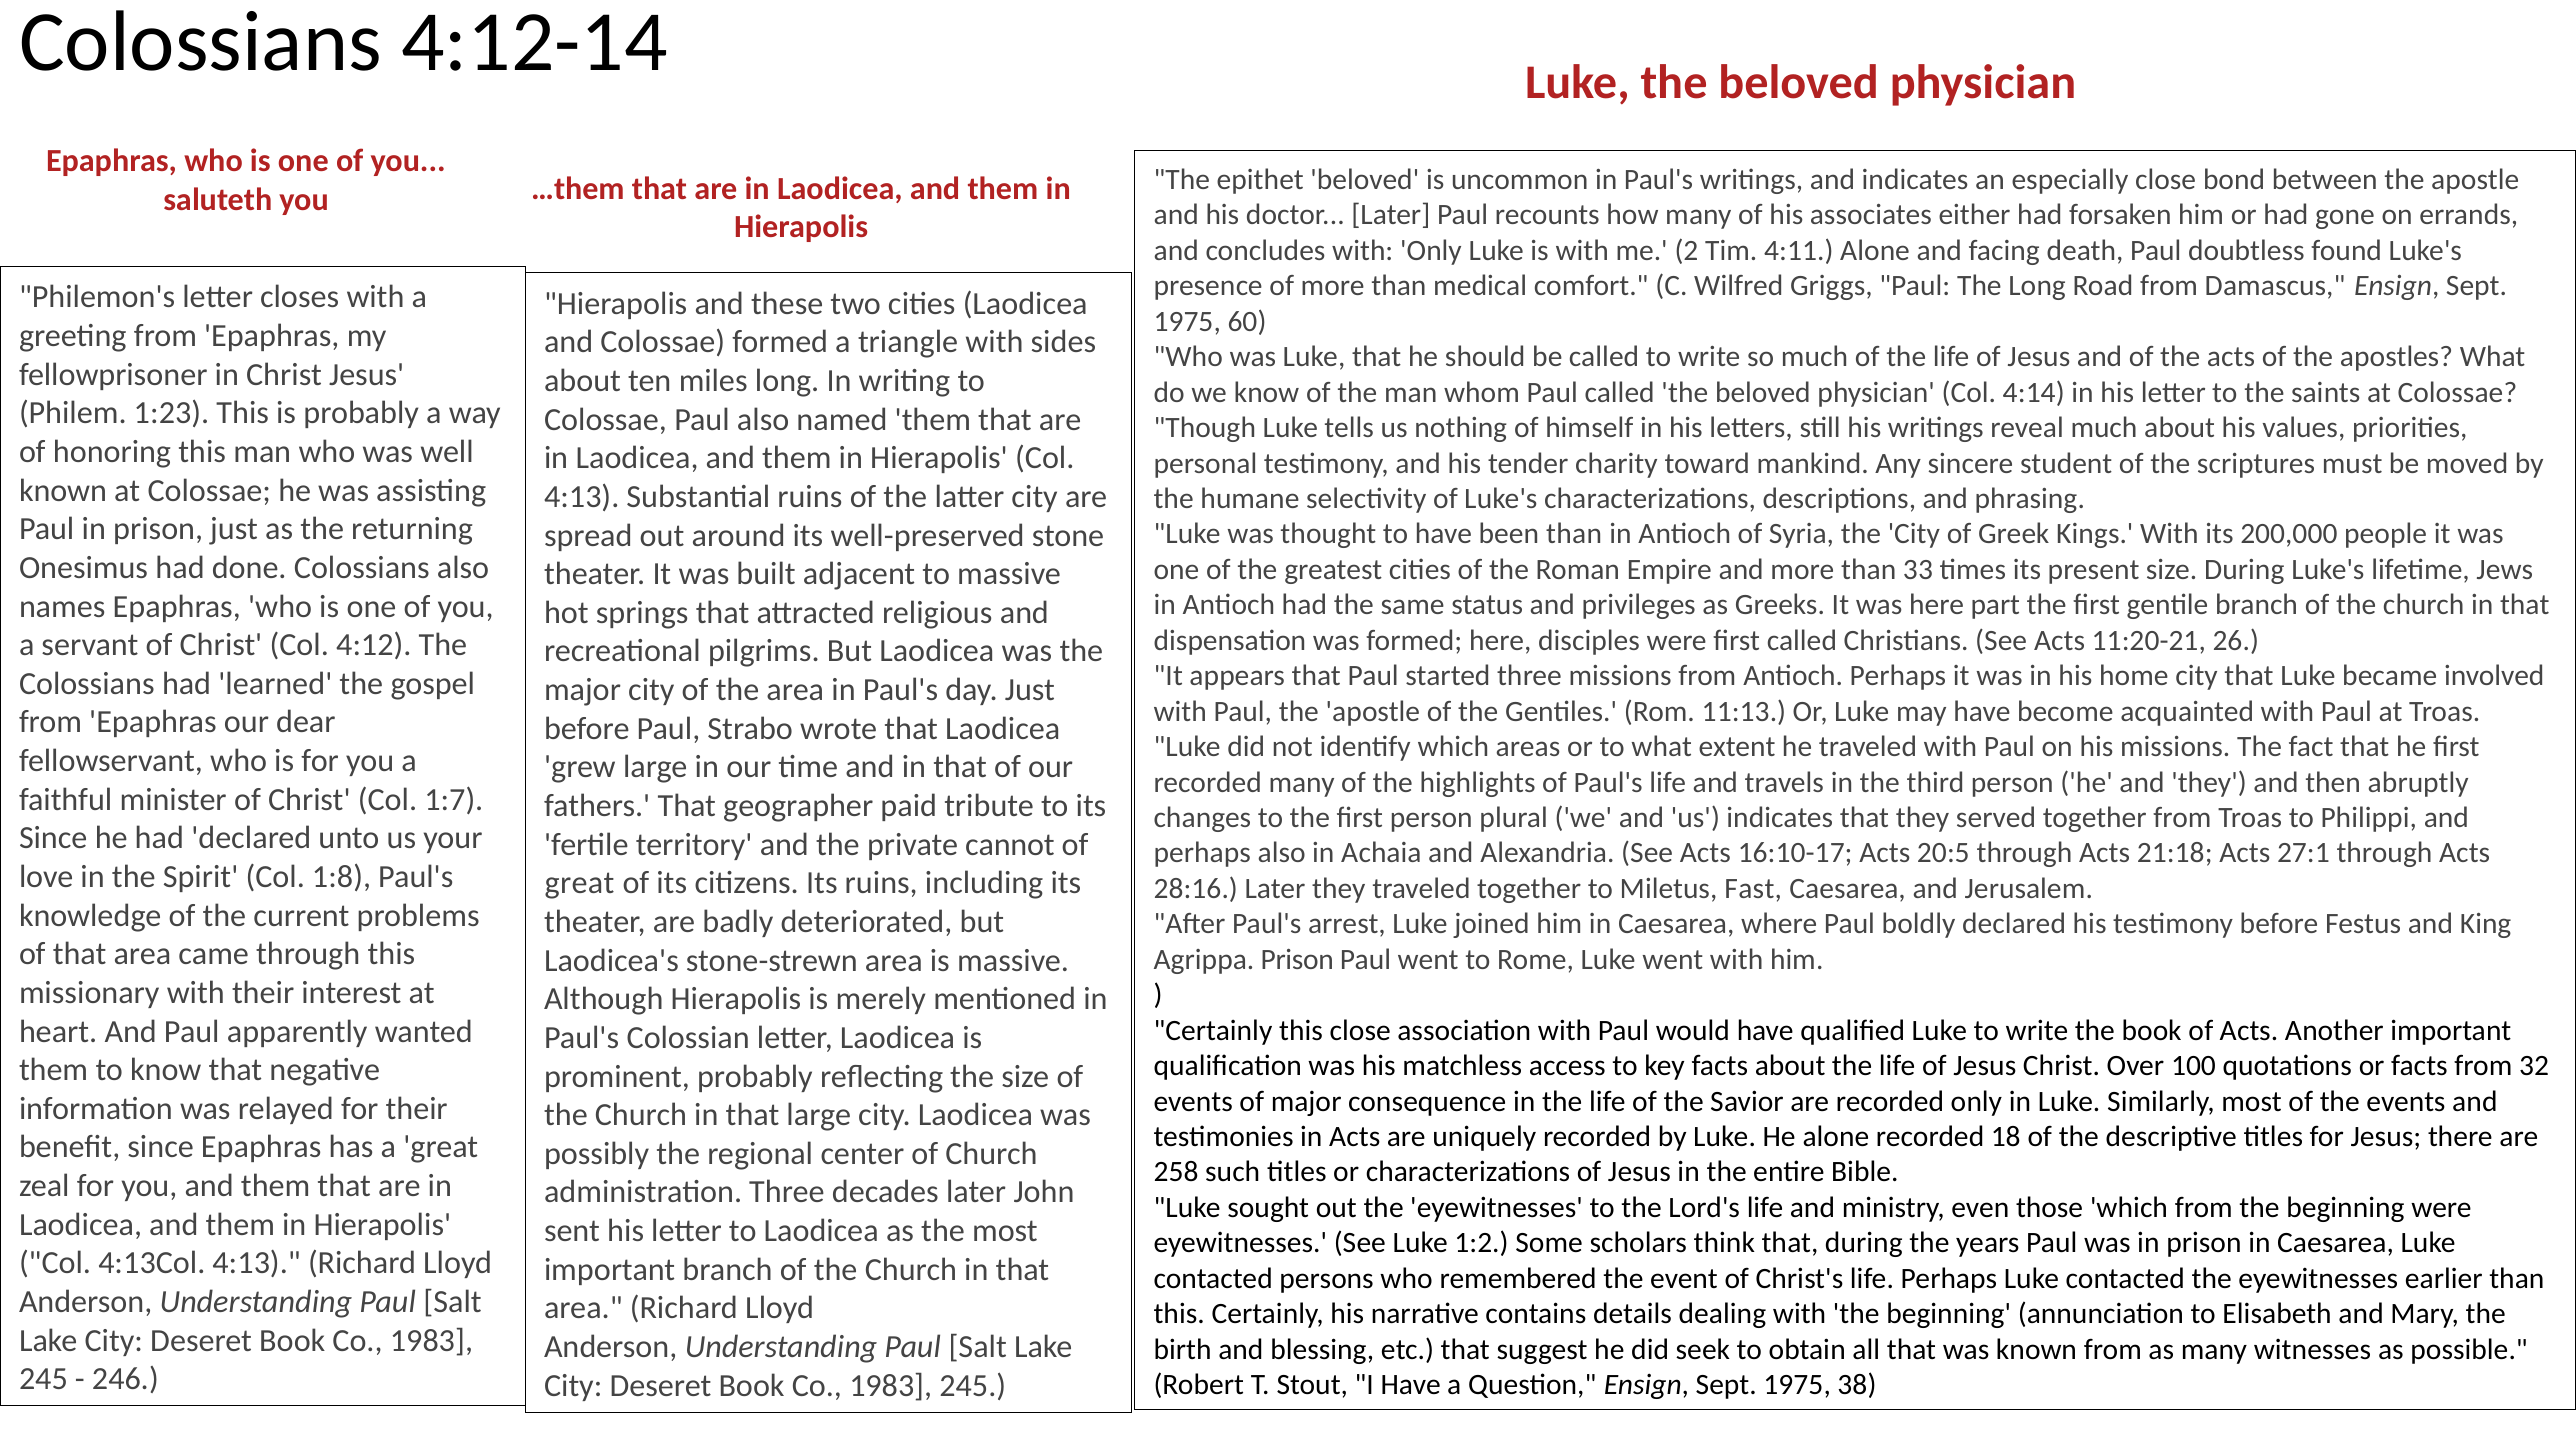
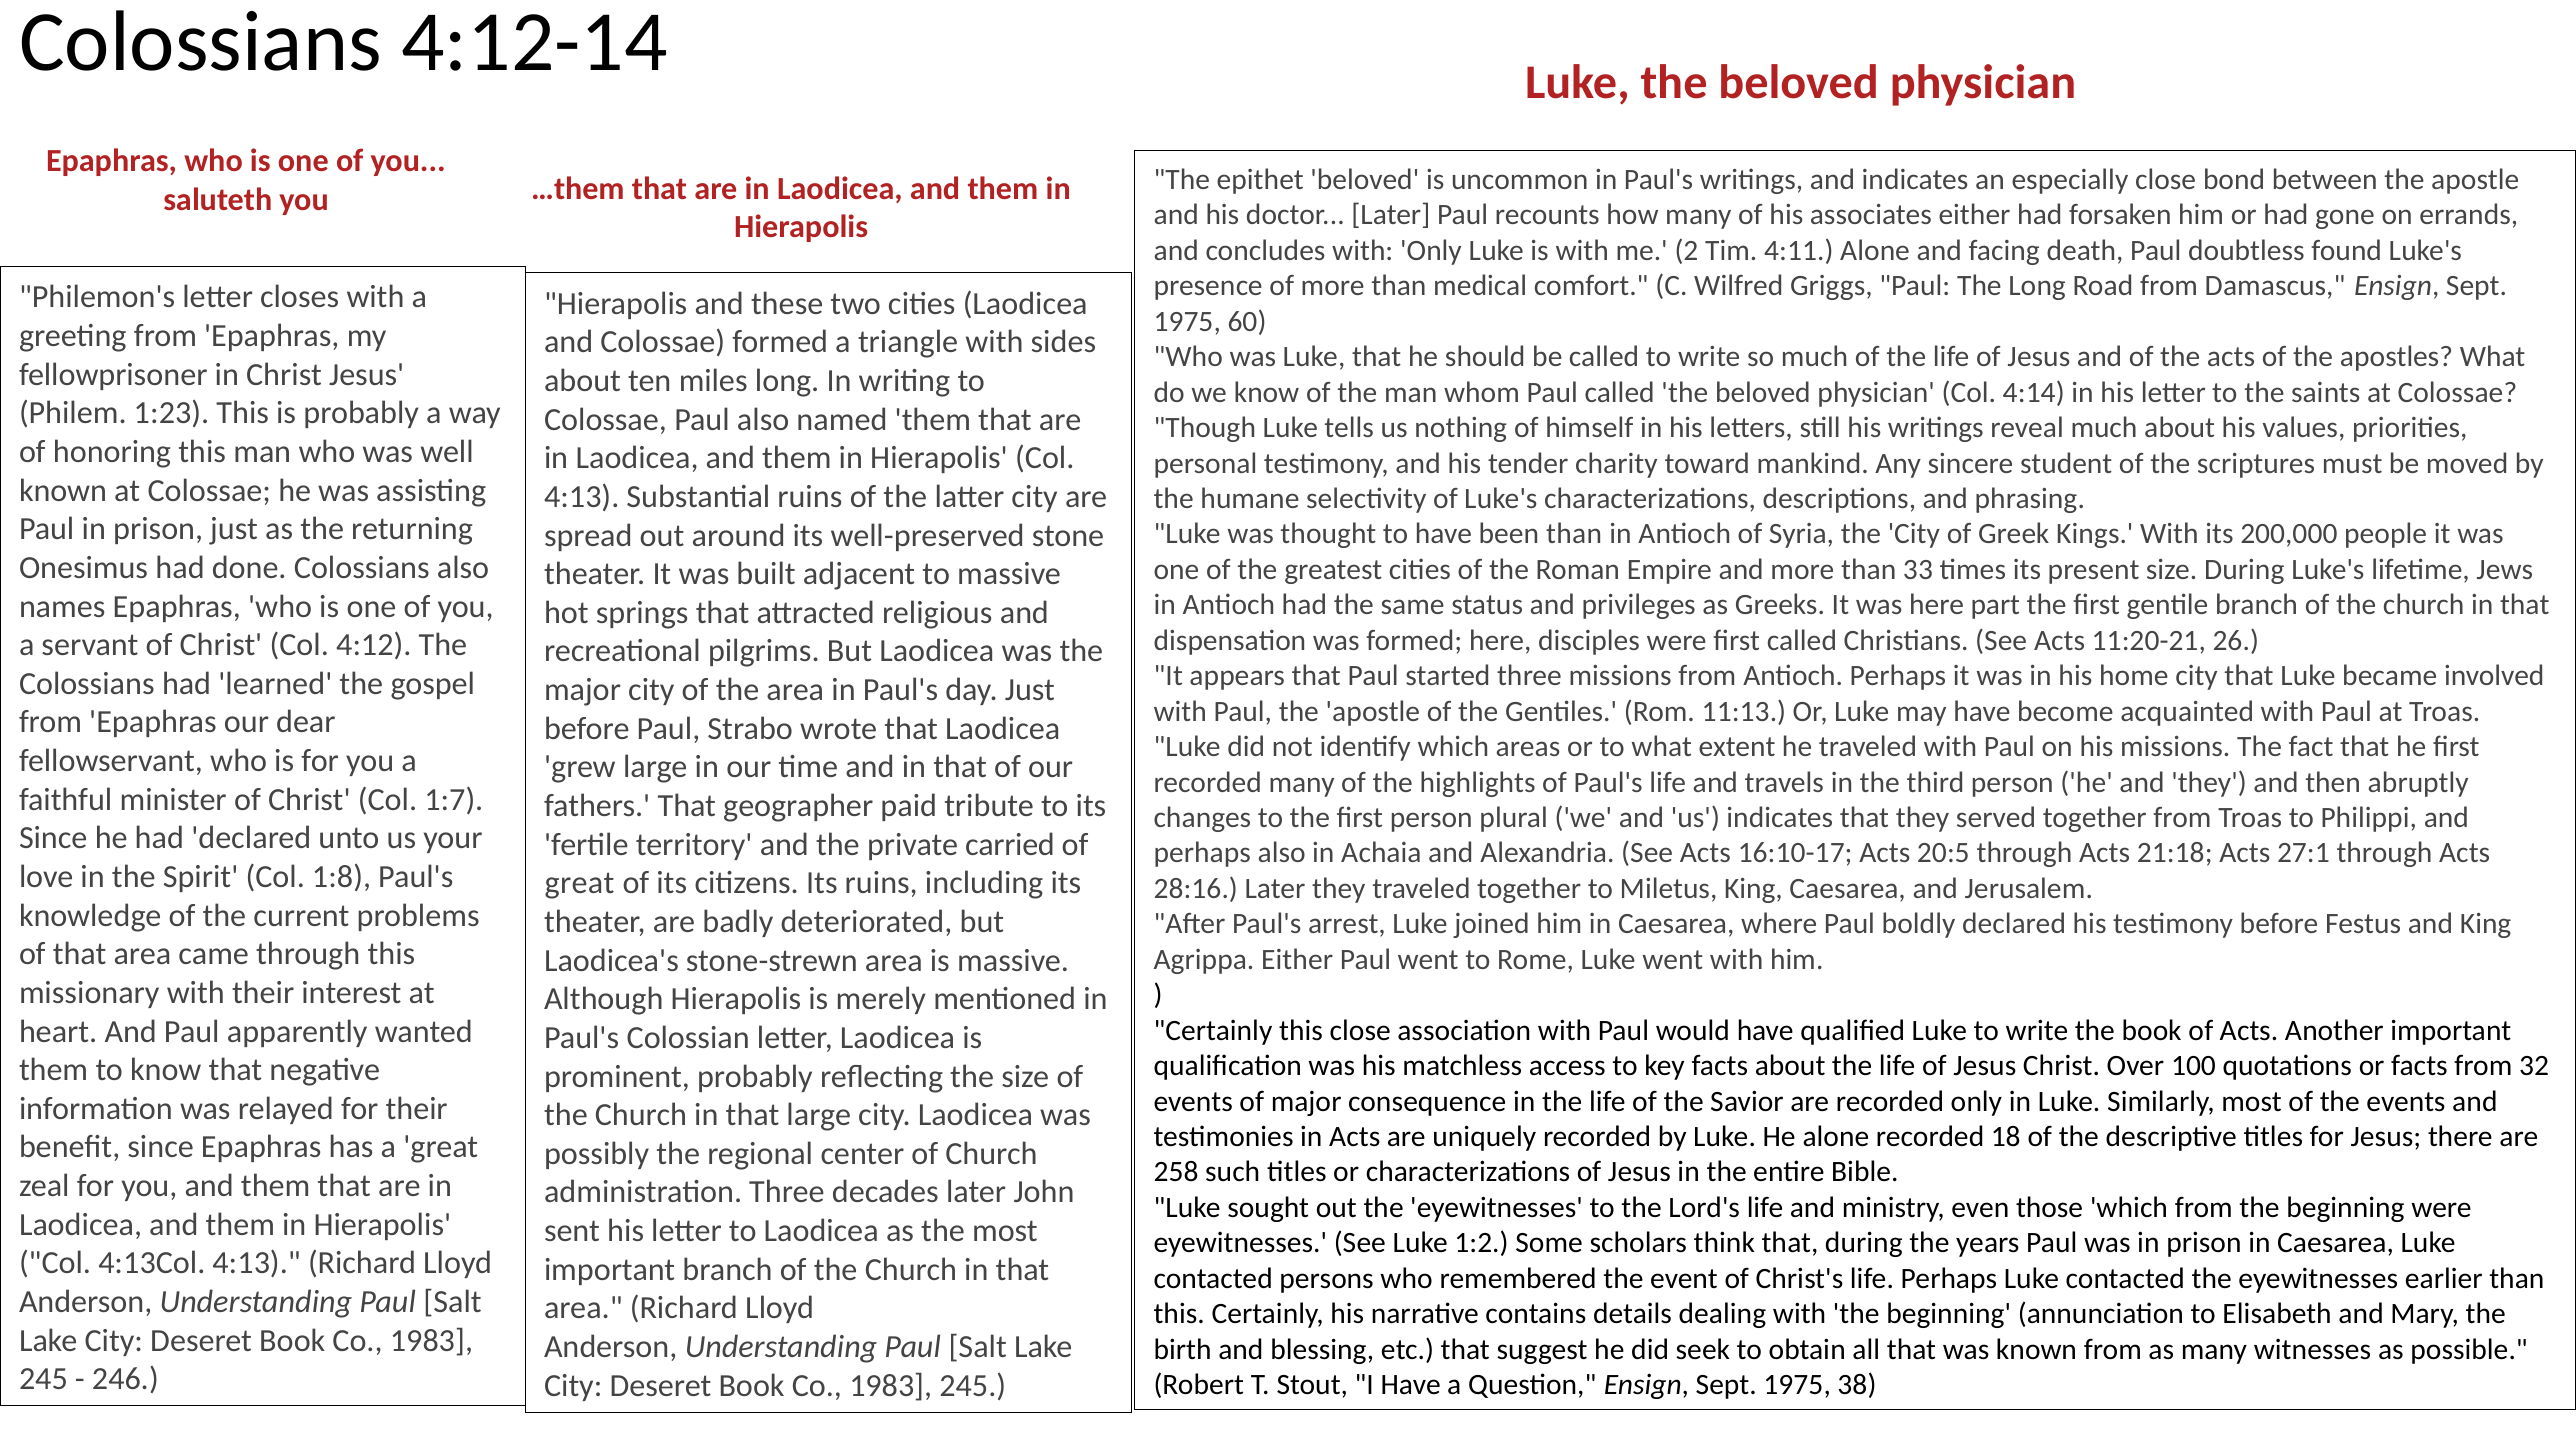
cannot: cannot -> carried (1010, 845)
Miletus Fast: Fast -> King (1753, 889)
Agrippa Prison: Prison -> Either (1297, 960)
